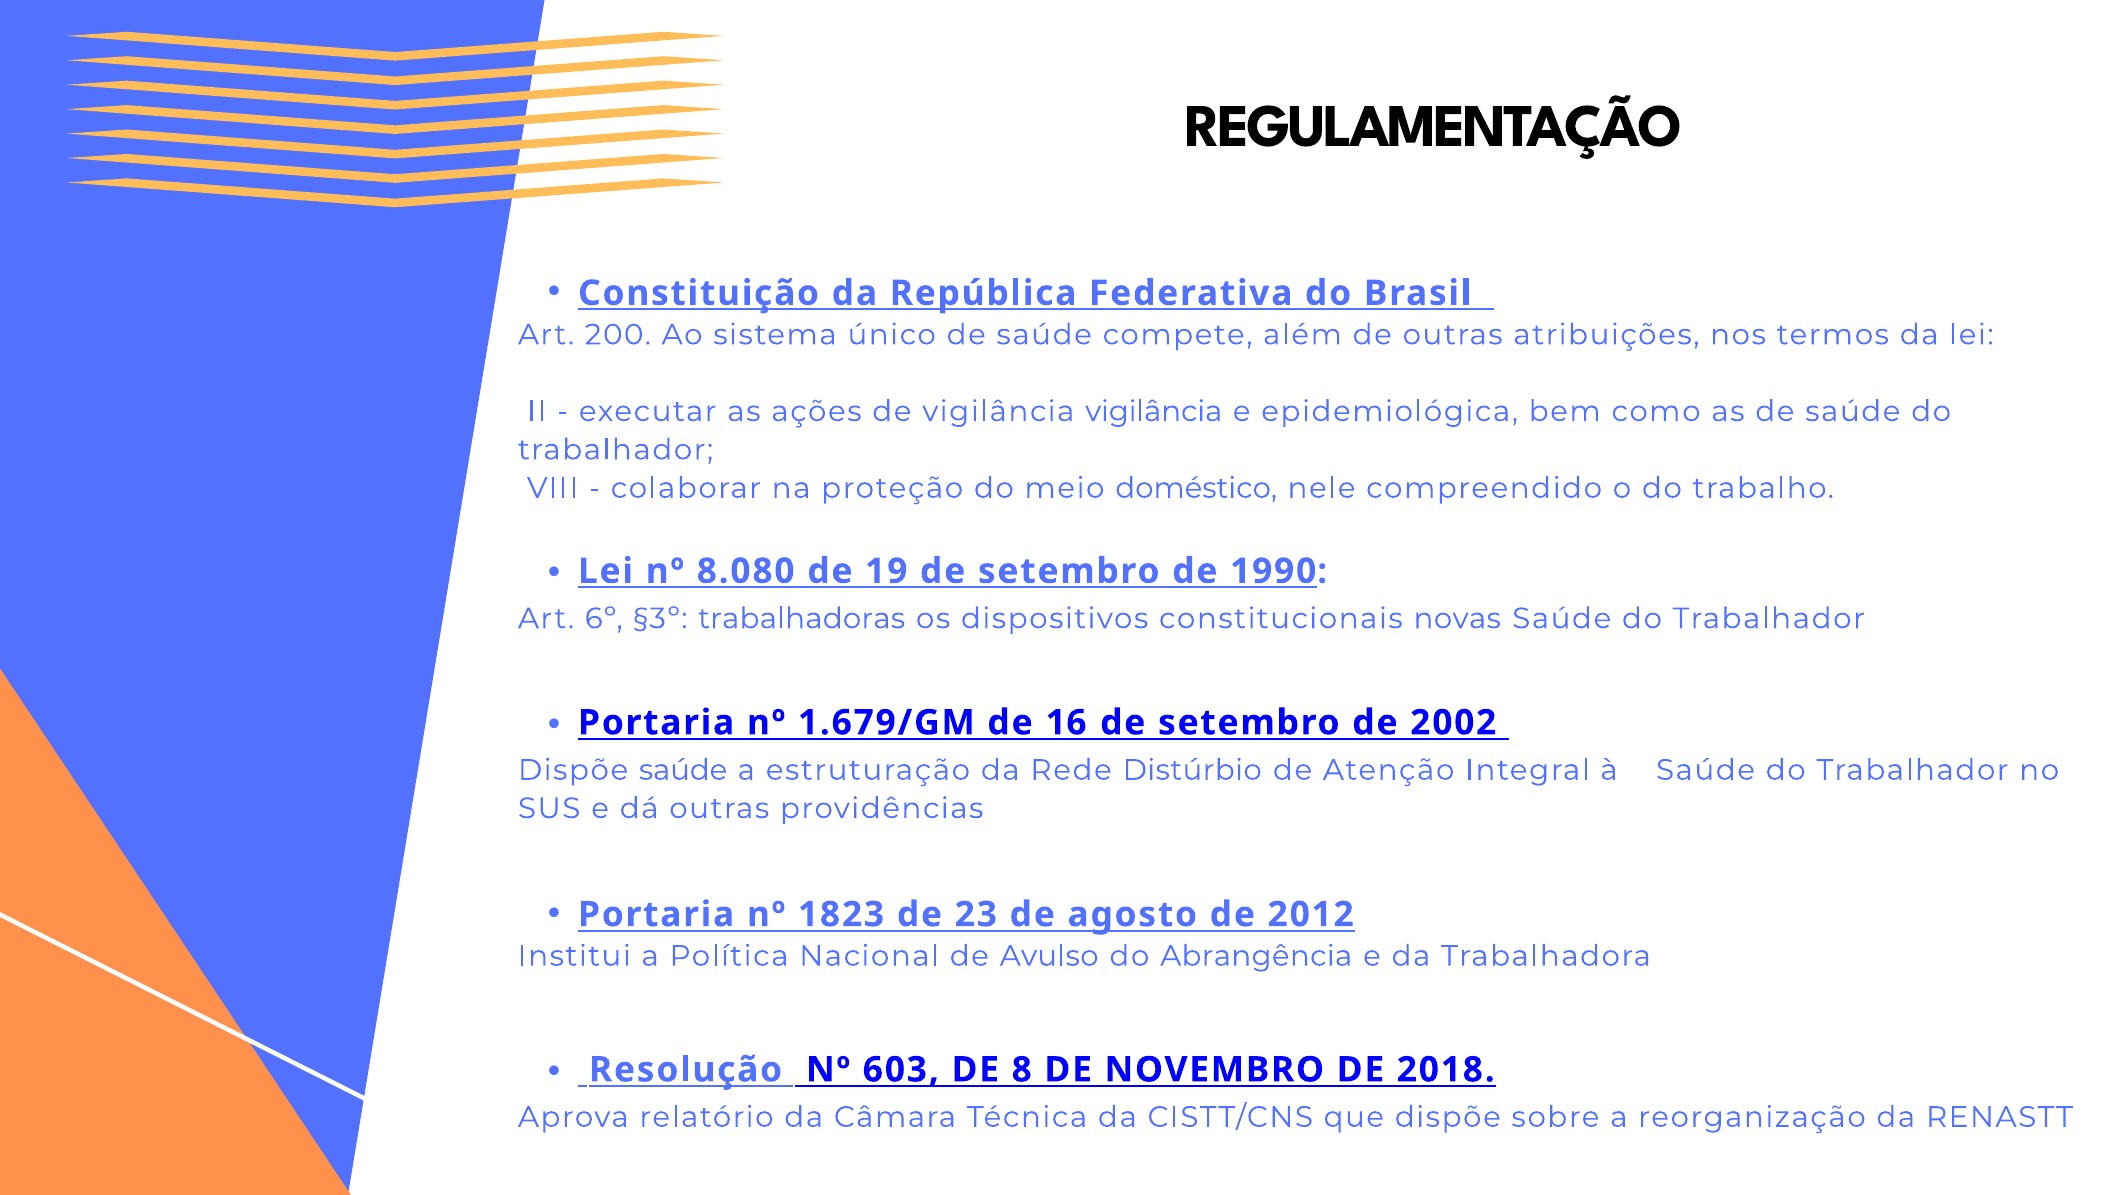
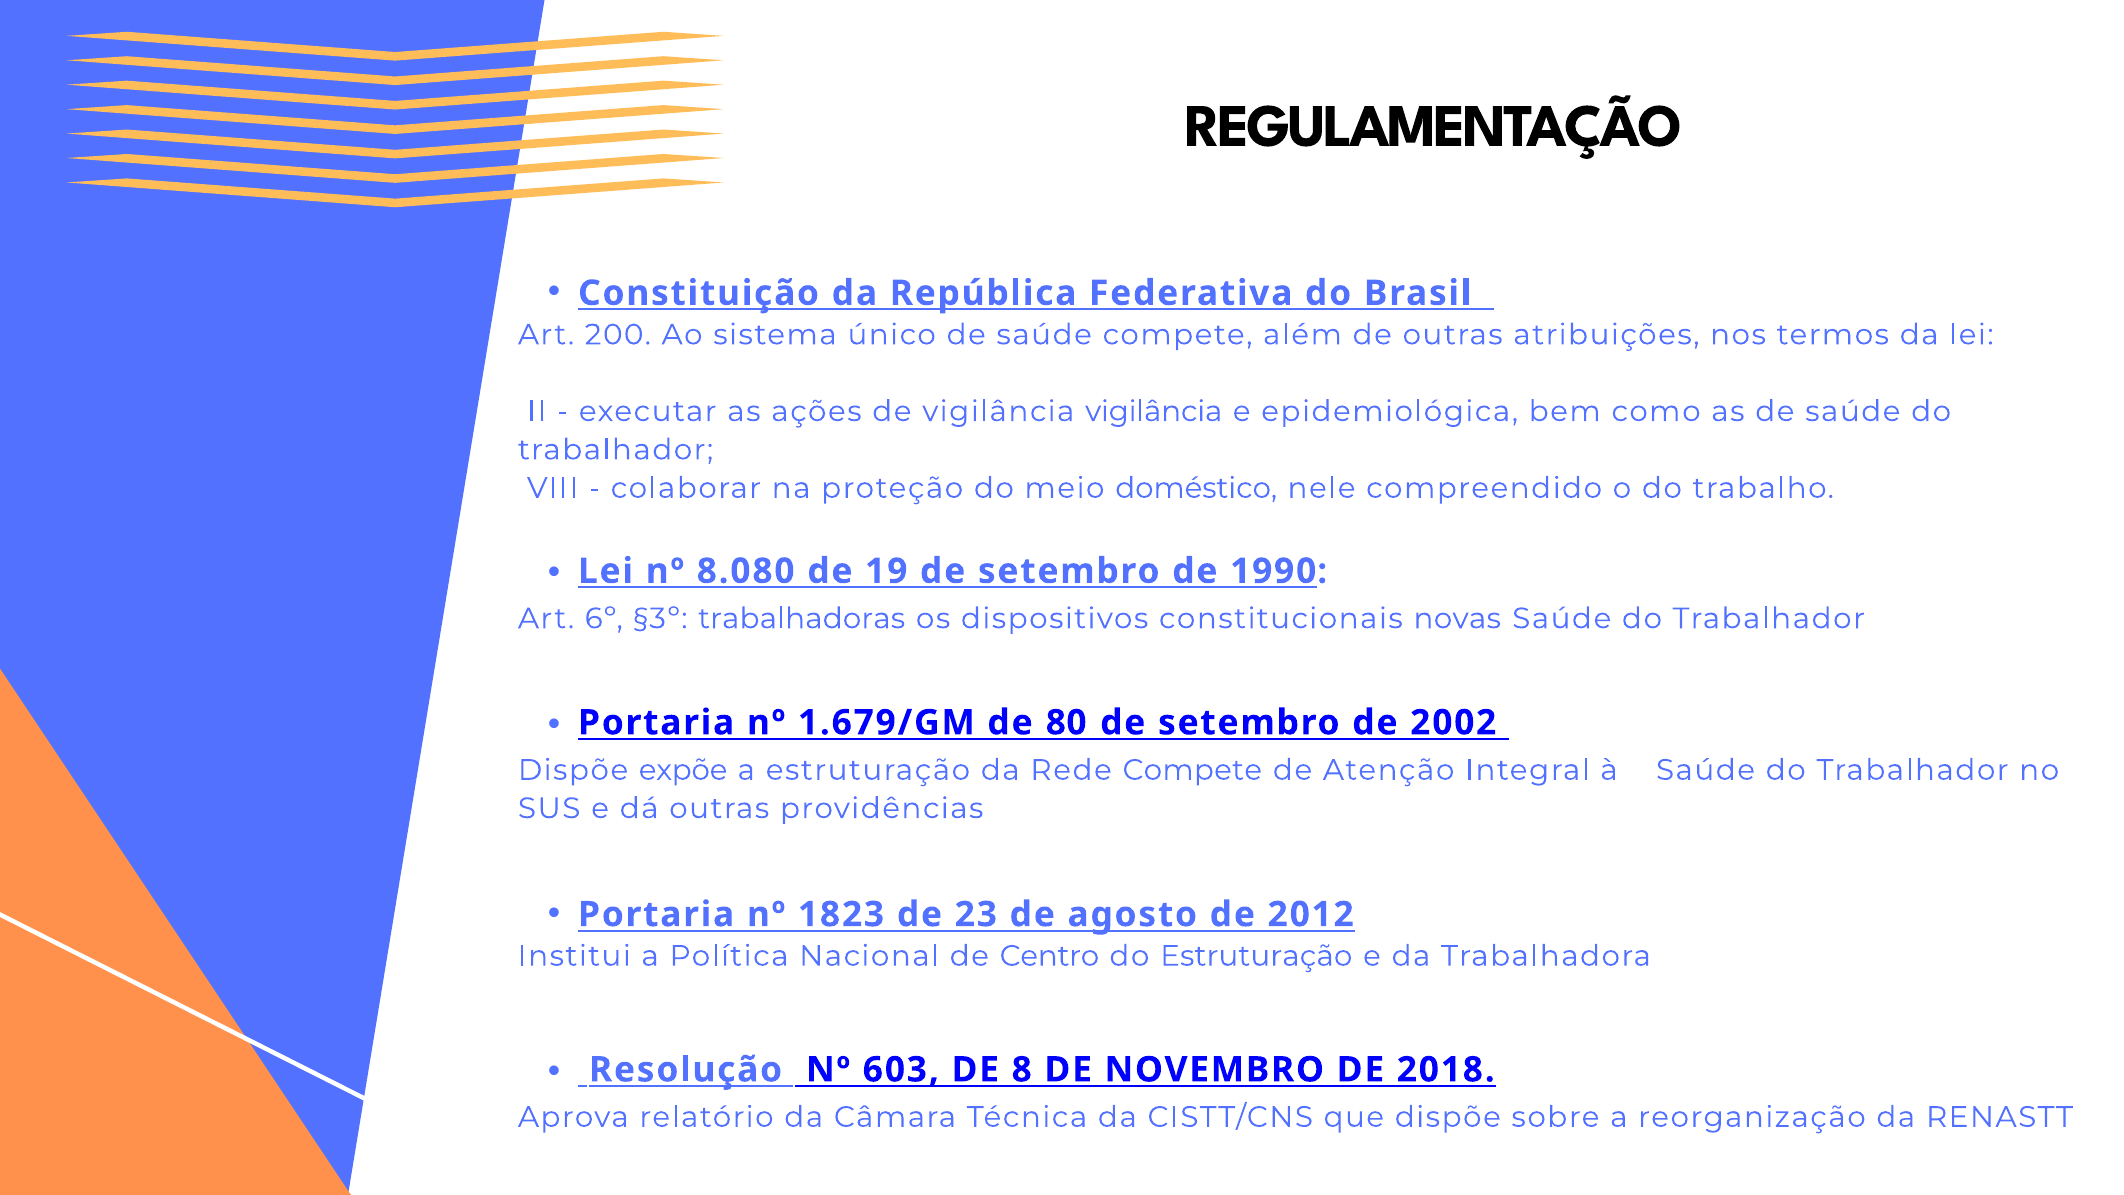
16: 16 -> 80 (1066, 723)
Dispõe saúde: saúde -> expõe (683, 770)
Rede Distúrbio: Distúrbio -> Compete (1192, 770)
Avulso: Avulso -> Centro (1049, 956)
do Abrangência: Abrangência -> Estruturação (1256, 956)
